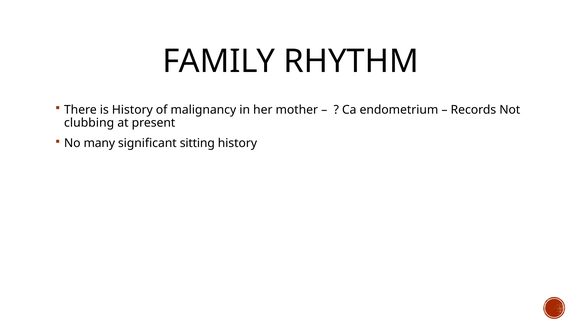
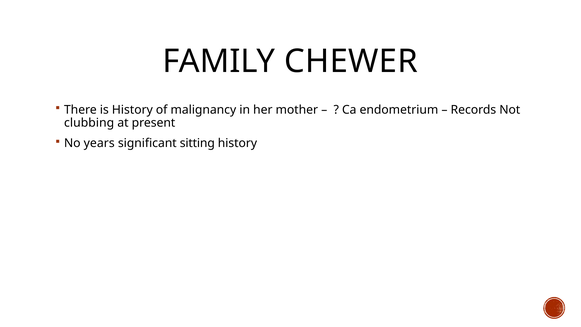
RHYTHM: RHYTHM -> CHEWER (351, 61)
many: many -> years (99, 143)
